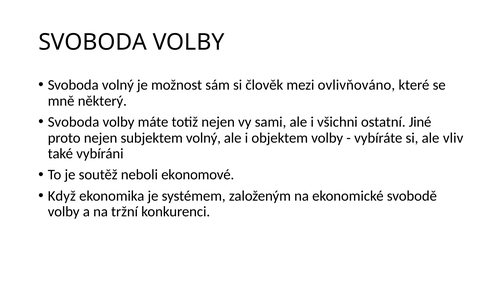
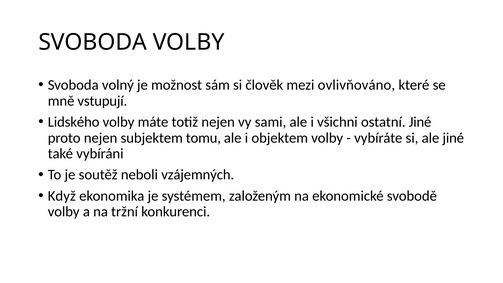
některý: některý -> vstupují (102, 101)
Svoboda: Svoboda -> Lidského (74, 122)
subjektem volný: volný -> tomu (203, 138)
ale vliv: vliv -> jiné (453, 138)
ekonomové: ekonomové -> vzájemných (198, 175)
